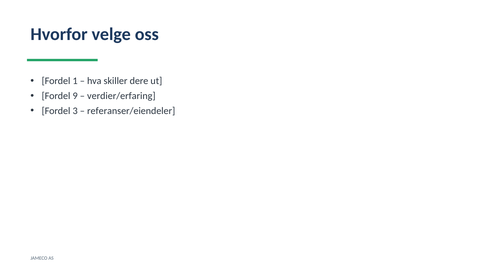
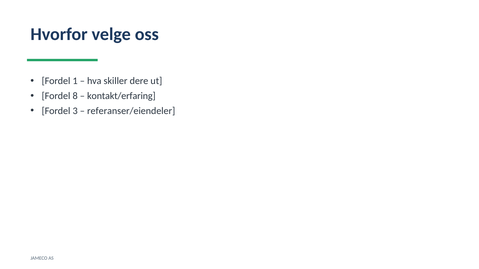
9: 9 -> 8 (75, 96)
verdier/erfaring: verdier/erfaring -> kontakt/erfaring (121, 96)
